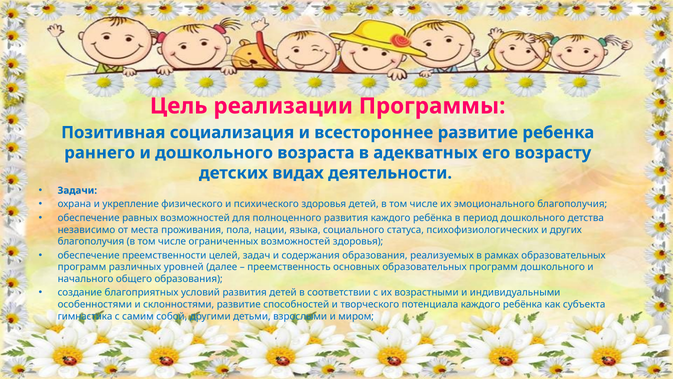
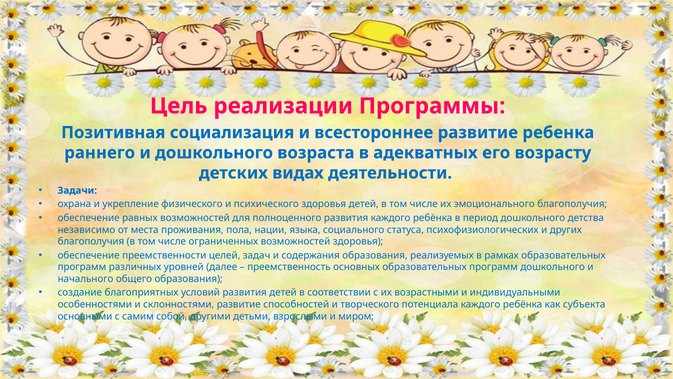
гимнастика: гимнастика -> основными (85, 316)
